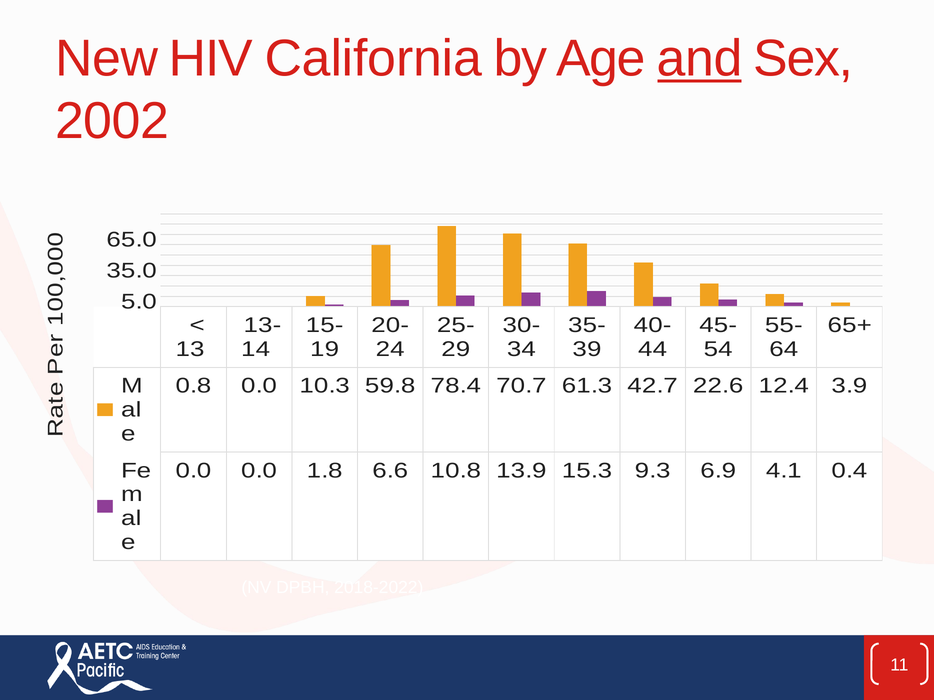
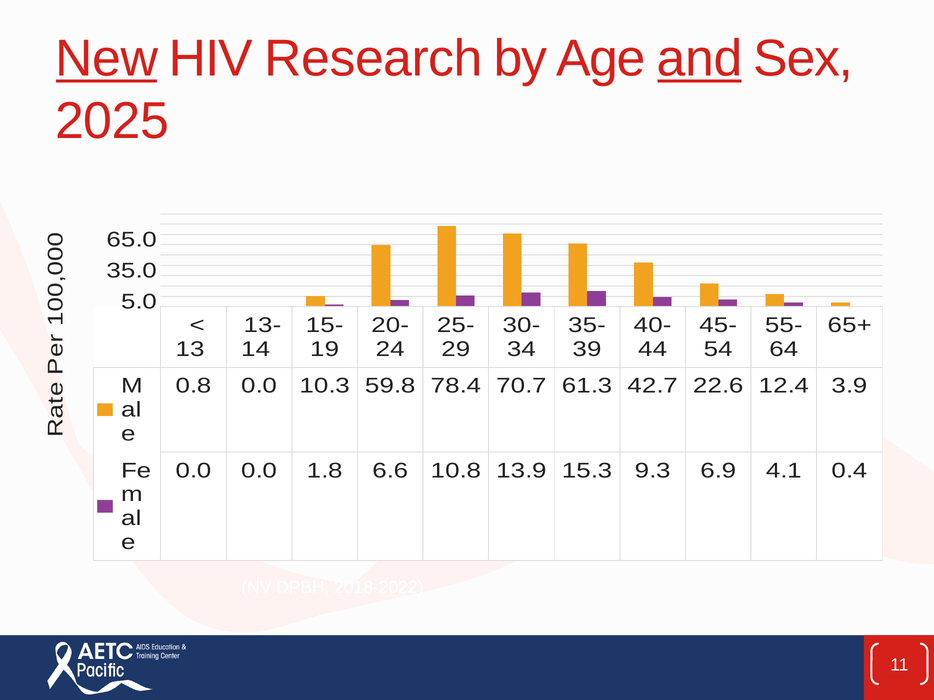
New underline: none -> present (107, 59)
California: California -> Research (374, 59)
2002: 2002 -> 2025 (112, 121)
